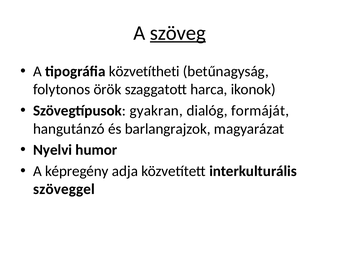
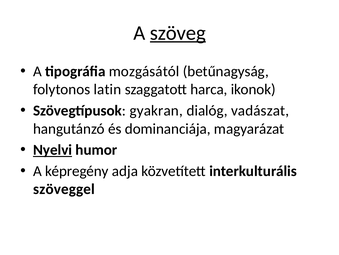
közvetítheti: közvetítheti -> mozgásától (144, 71)
örök: örök -> latin (107, 89)
formáját: formáját -> vadászat (260, 110)
barlangrajzok: barlangrajzok -> dominanciája (168, 128)
Nyelvi underline: none -> present (53, 149)
